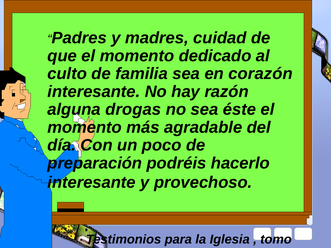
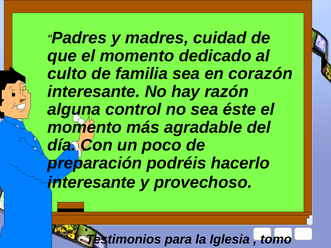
drogas: drogas -> control (133, 110)
